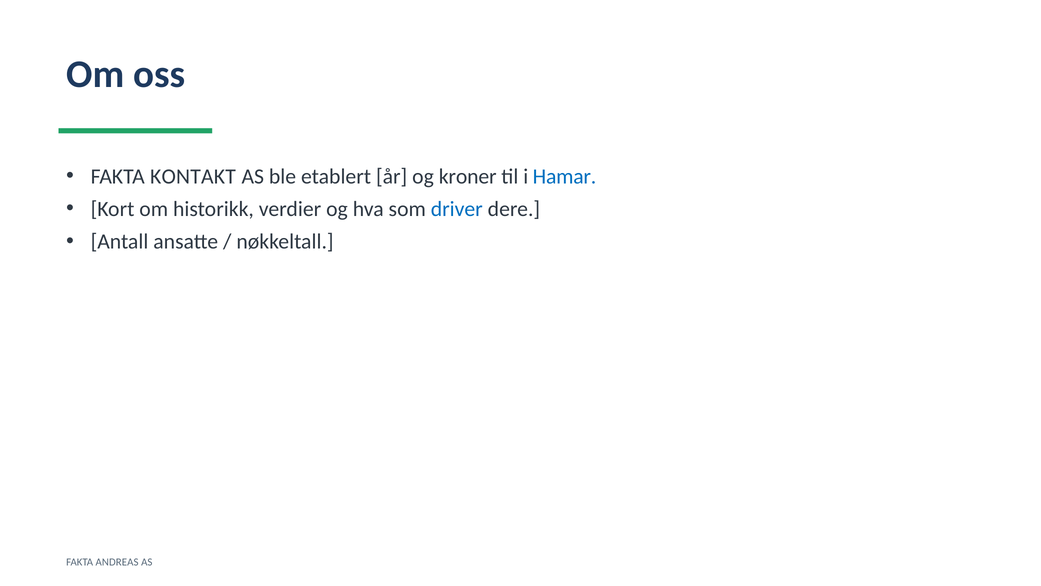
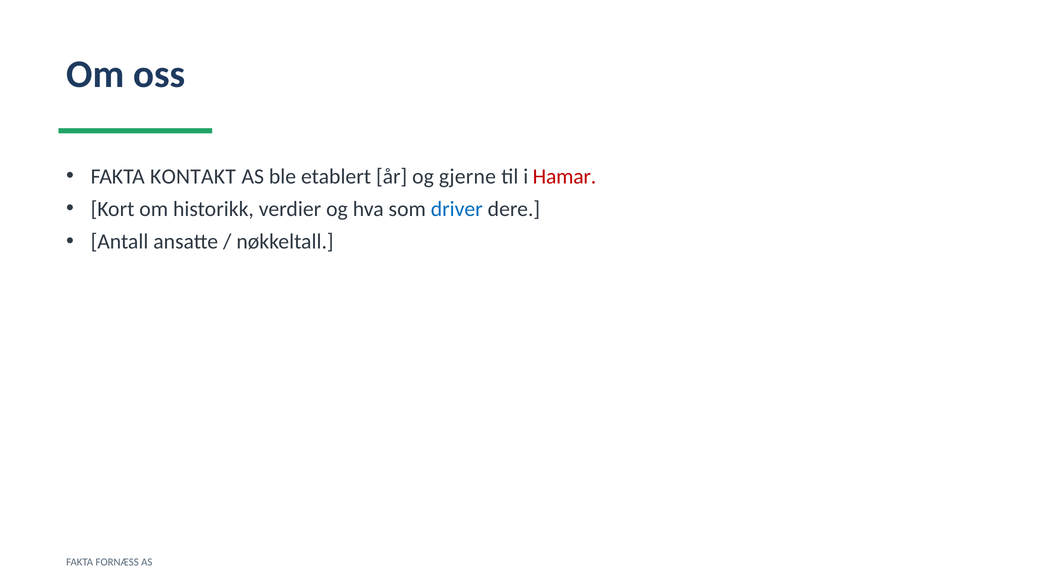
kroner: kroner -> gjerne (467, 176)
Hamar colour: blue -> red (565, 176)
ANDREAS: ANDREAS -> FORNÆSS (117, 562)
